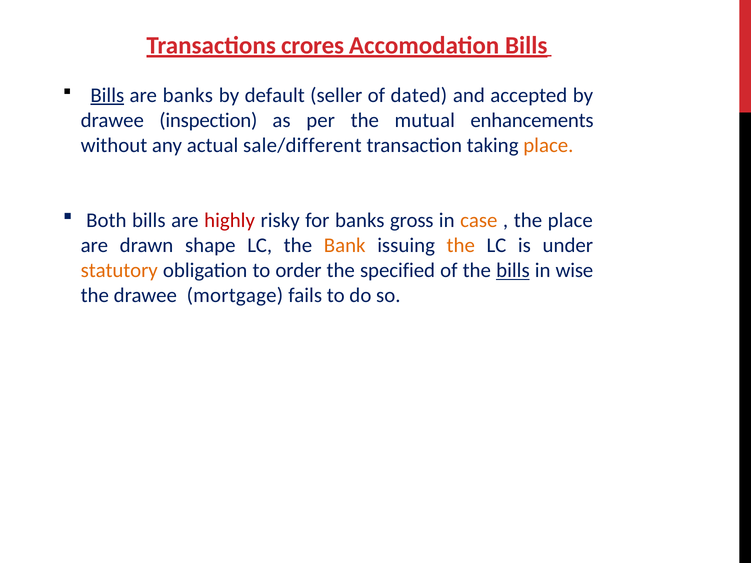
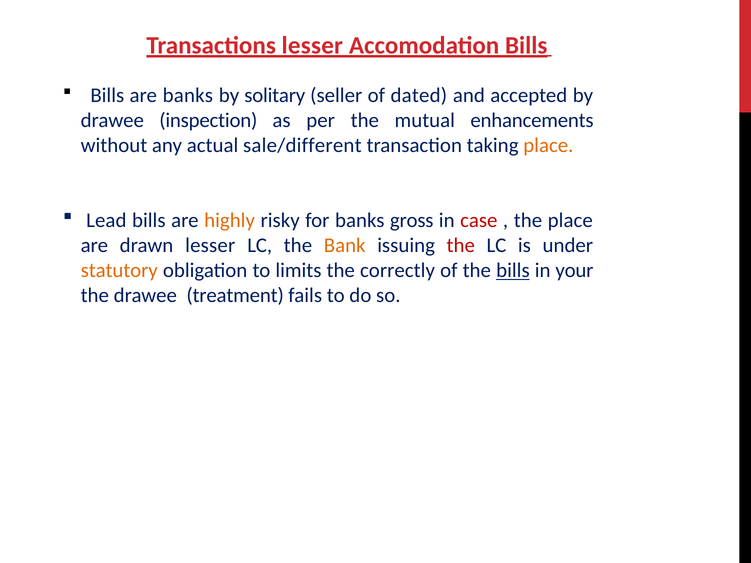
Transactions crores: crores -> lesser (312, 45)
Bills underline: present -> none (107, 95)
default: default -> solitary (275, 95)
Both: Both -> Lead (106, 220)
highly colour: red -> orange (230, 220)
case colour: orange -> red (479, 220)
drawn shape: shape -> lesser (210, 246)
the colour: orange -> red (461, 246)
order: order -> limits (298, 271)
specified: specified -> correctly (397, 271)
wise: wise -> your (574, 271)
mortgage: mortgage -> treatment (235, 296)
